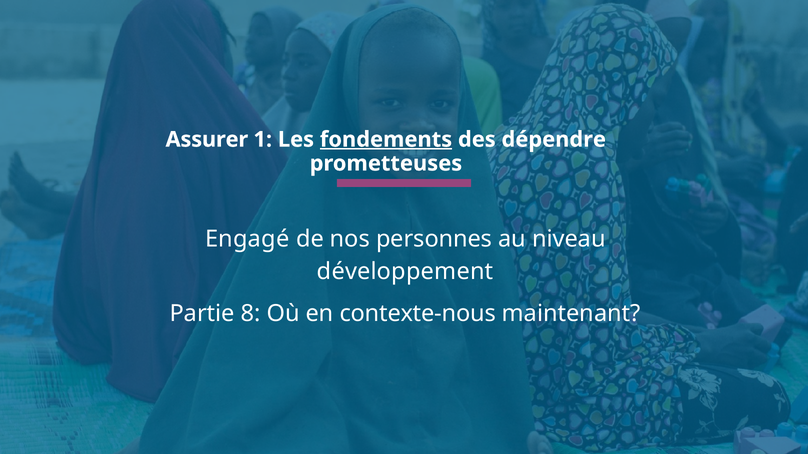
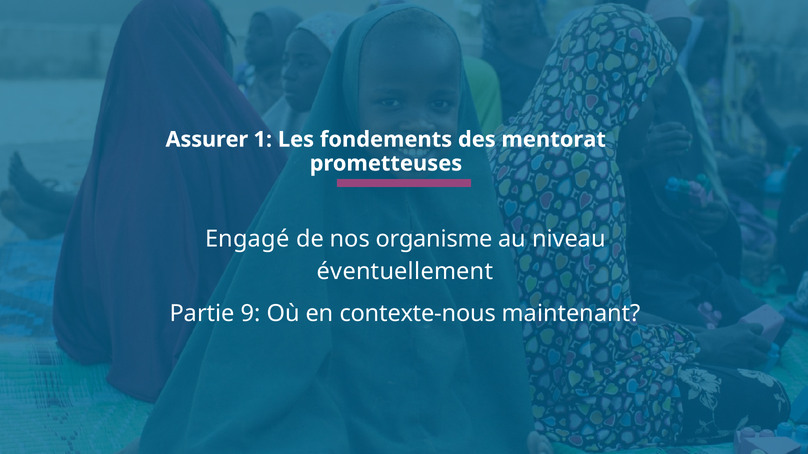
fondements underline: present -> none (386, 140)
dépendre: dépendre -> mentorat (554, 140)
personnes: personnes -> organisme (434, 239)
développement: développement -> éventuellement (405, 272)
8: 8 -> 9 (251, 314)
